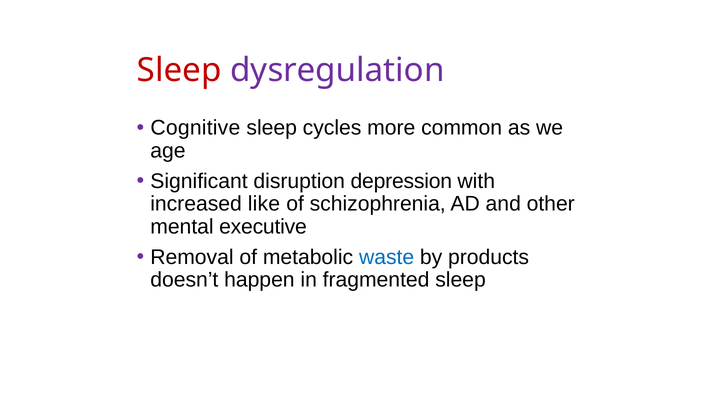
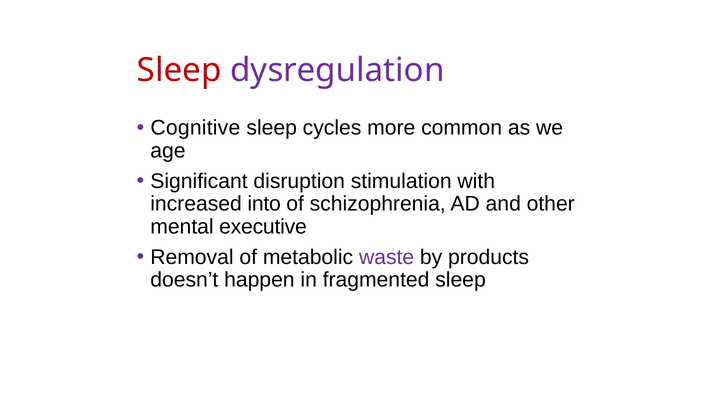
depression: depression -> stimulation (401, 181)
like: like -> into (264, 204)
waste colour: blue -> purple (387, 257)
